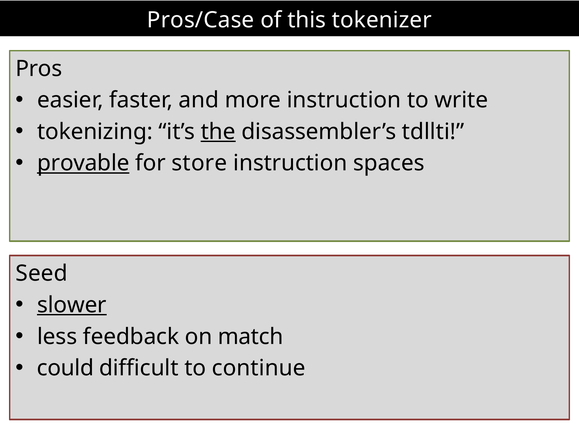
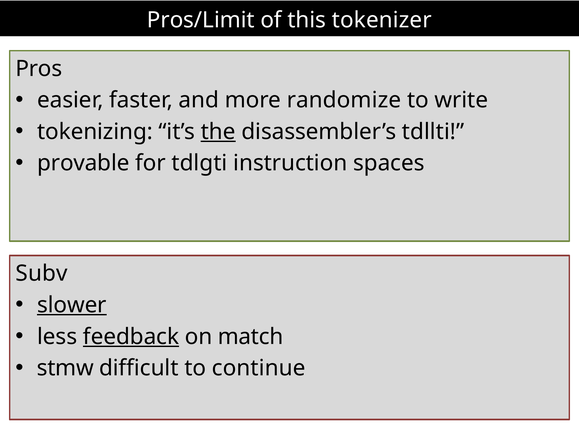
Pros/Case: Pros/Case -> Pros/Limit (201, 20)
more instruction: instruction -> randomize (344, 100)
provable underline: present -> none (83, 163)
store: store -> tdlgti (199, 163)
Seed: Seed -> Subv (42, 274)
feedback underline: none -> present (131, 337)
could: could -> stmw (65, 368)
